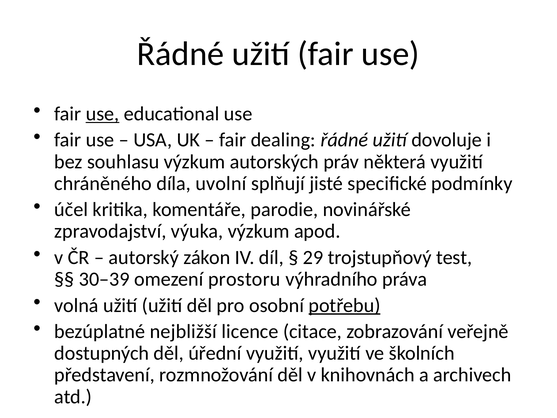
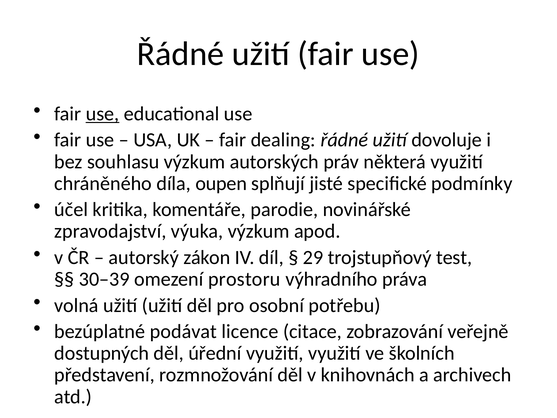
uvolní: uvolní -> oupen (221, 183)
potřebu underline: present -> none (345, 305)
nejbližší: nejbližší -> podávat (183, 331)
